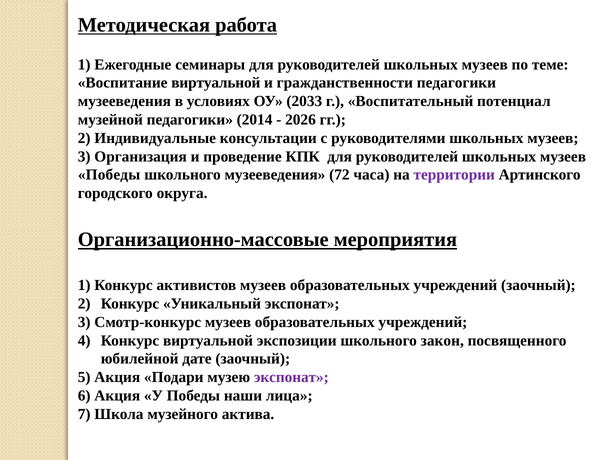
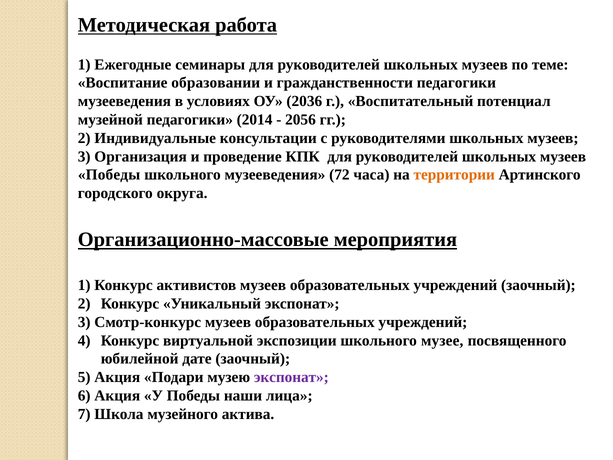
Воспитание виртуальной: виртуальной -> образовании (216, 83)
2033: 2033 -> 2036 (304, 101)
2026: 2026 -> 2056 (300, 120)
территории colour: purple -> orange (454, 175)
закон: закон -> музее (442, 340)
